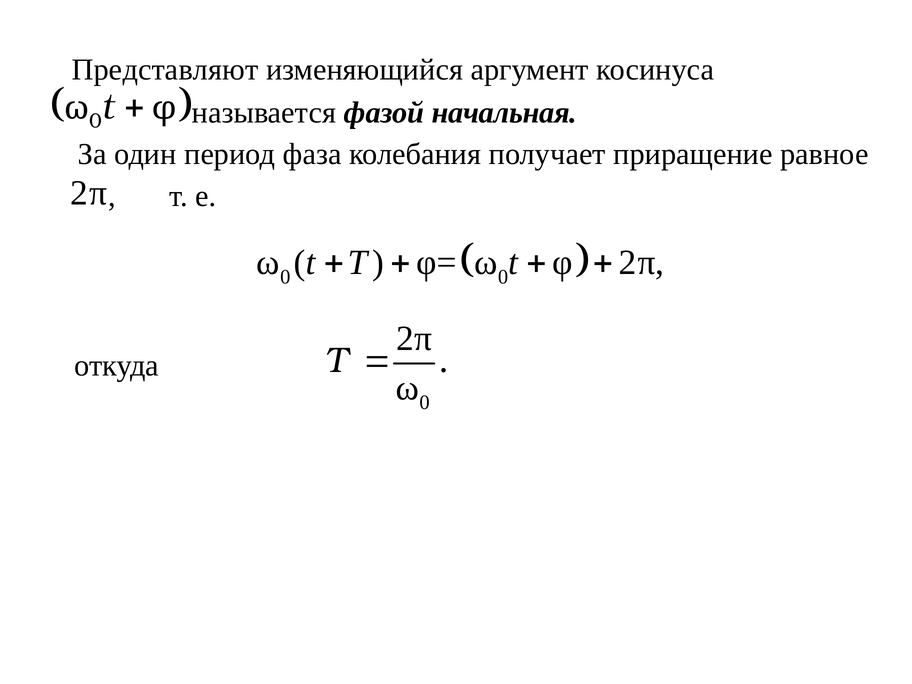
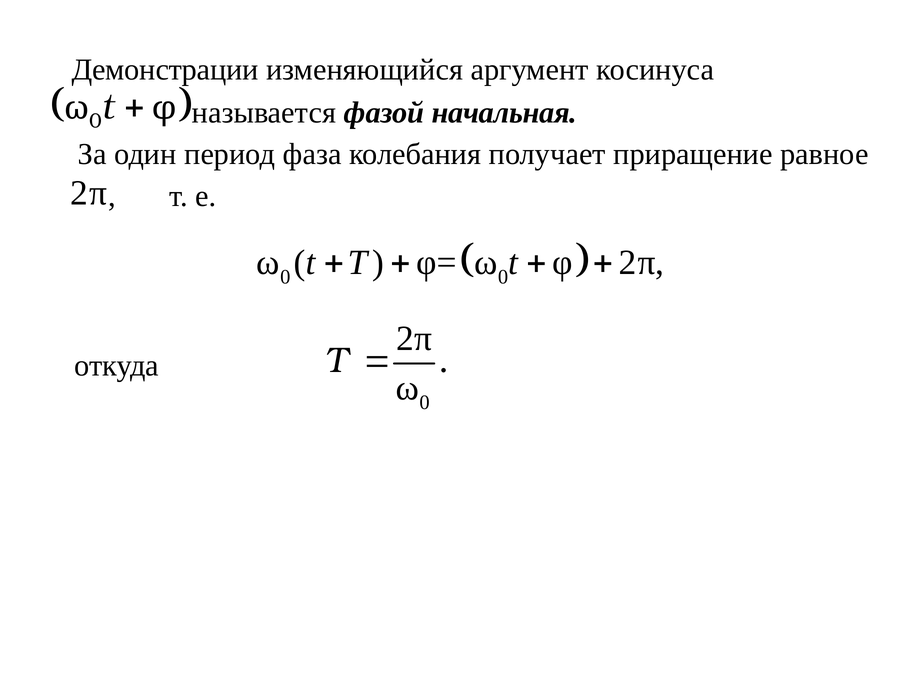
Представляют: Представляют -> Демонстрации (165, 70)
